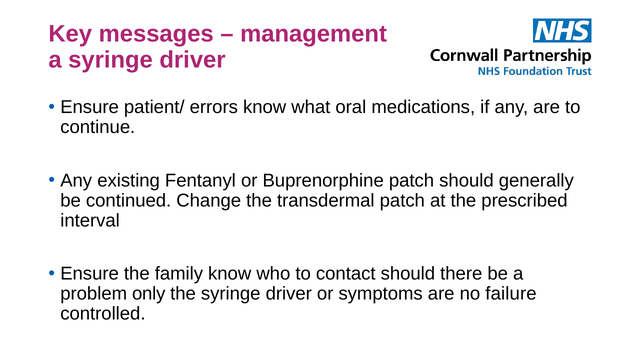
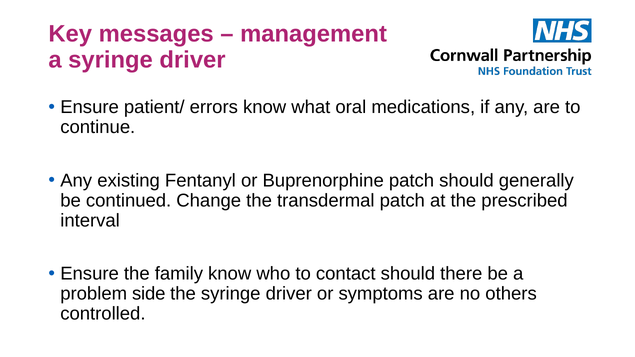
only: only -> side (149, 294)
failure: failure -> others (511, 294)
